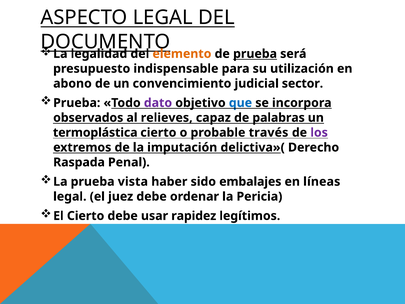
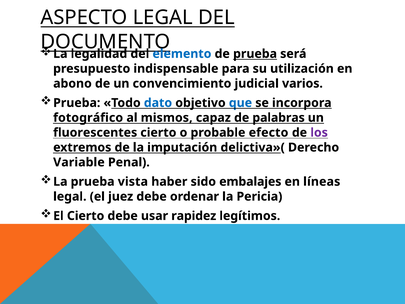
elemento colour: orange -> blue (182, 54)
sector: sector -> varios (302, 83)
dato colour: purple -> blue (158, 103)
observados: observados -> fotográfico (88, 118)
relieves: relieves -> mismos (167, 118)
termoplástica: termoplástica -> fluorescentes (95, 132)
través: través -> efecto (269, 132)
Raspada: Raspada -> Variable (79, 162)
